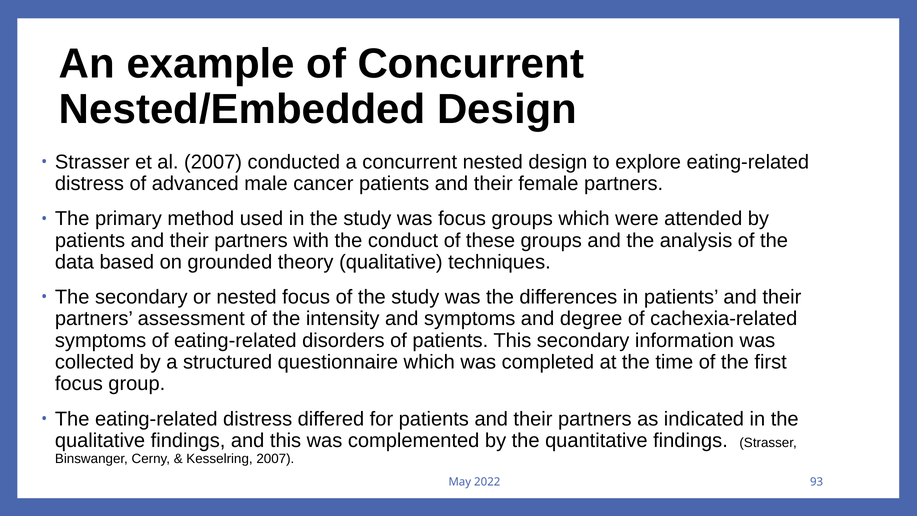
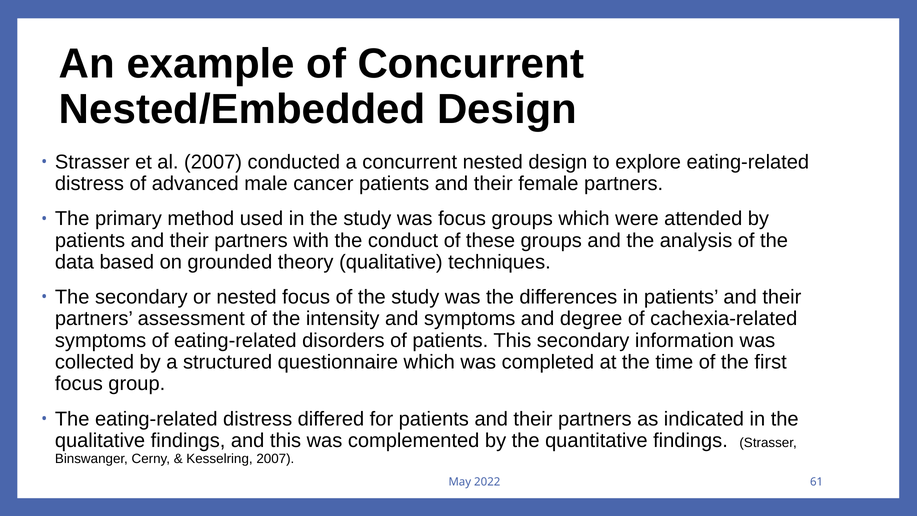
93: 93 -> 61 (817, 482)
